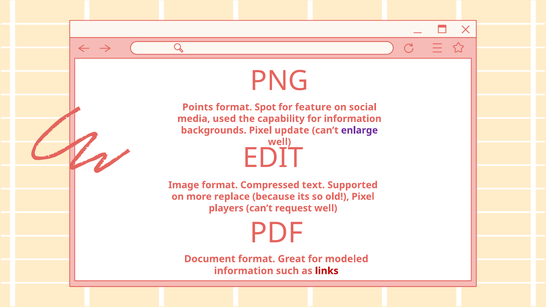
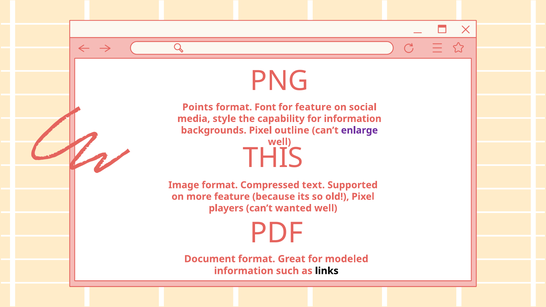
Spot: Spot -> Font (265, 107)
used: used -> style (224, 119)
update: update -> outline (292, 130)
EDIT: EDIT -> THIS (273, 158)
more replace: replace -> feature (232, 197)
request: request -> wanted (293, 208)
links colour: red -> black (327, 271)
